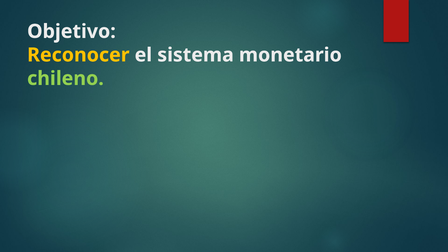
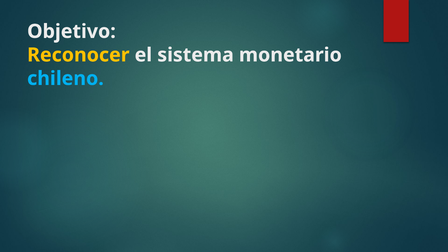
chileno colour: light green -> light blue (65, 78)
